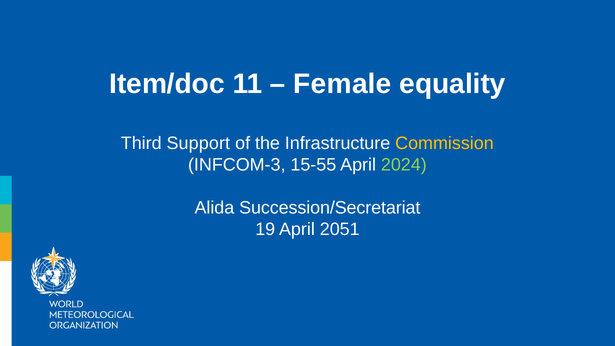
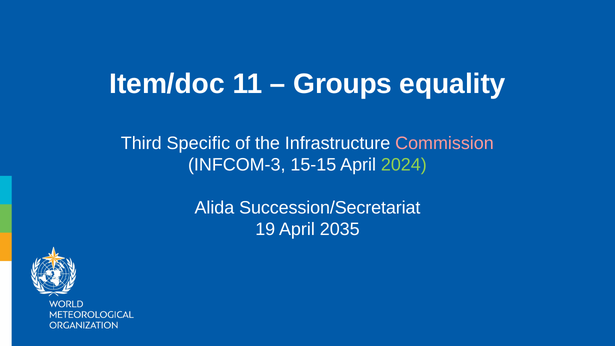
Female: Female -> Groups (343, 84)
Support: Support -> Specific (198, 143)
Commission colour: yellow -> pink (444, 143)
15-55: 15-55 -> 15-15 (313, 165)
2051: 2051 -> 2035 (340, 229)
